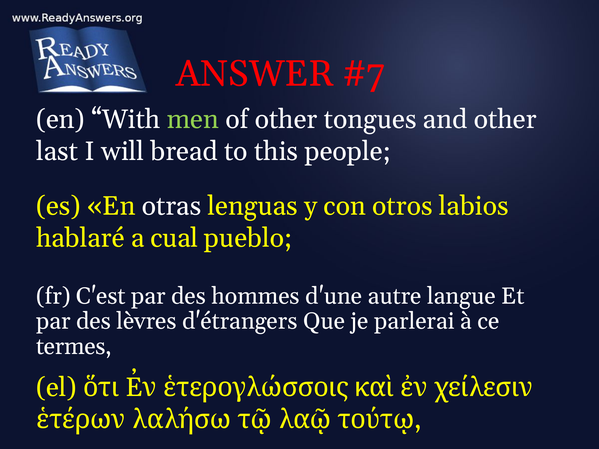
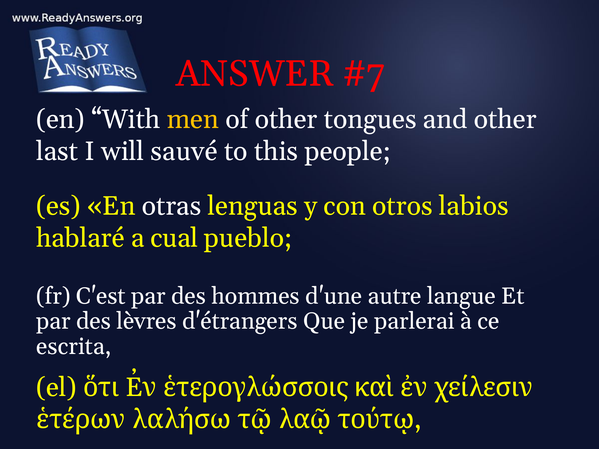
men colour: light green -> yellow (193, 119)
bread: bread -> sauvé (184, 151)
termes: termes -> escrita (74, 347)
